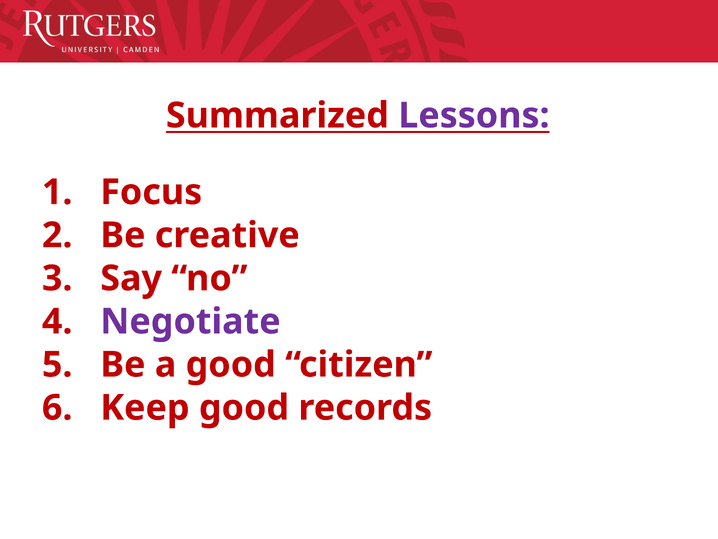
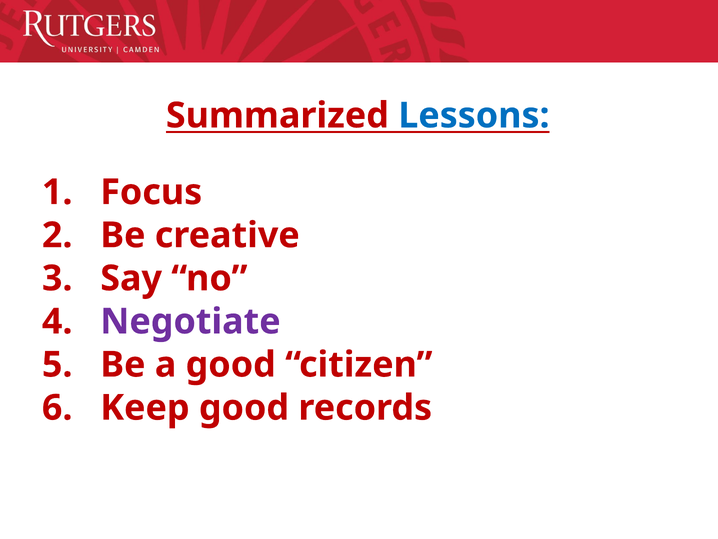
Lessons colour: purple -> blue (474, 115)
